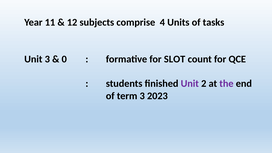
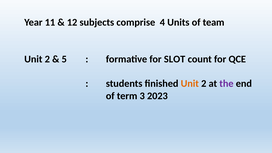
tasks: tasks -> team (214, 22)
3: 3 -> 2 (47, 59)
0: 0 -> 5 (64, 59)
Unit colour: purple -> orange (190, 84)
